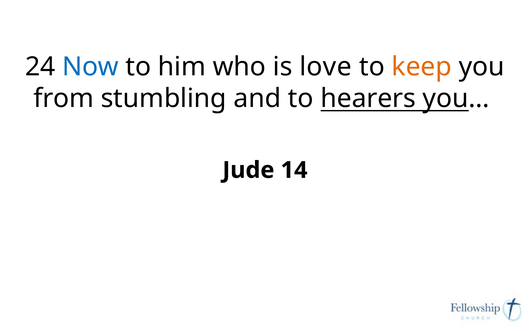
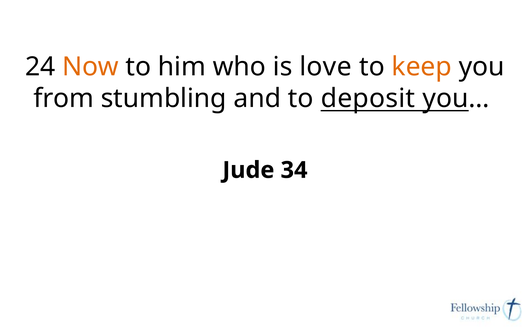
Now colour: blue -> orange (90, 67)
hearers: hearers -> deposit (368, 99)
14: 14 -> 34 (294, 170)
